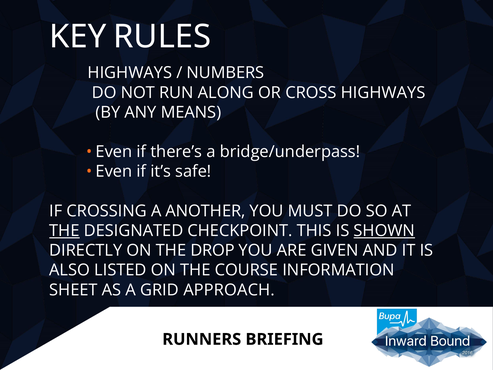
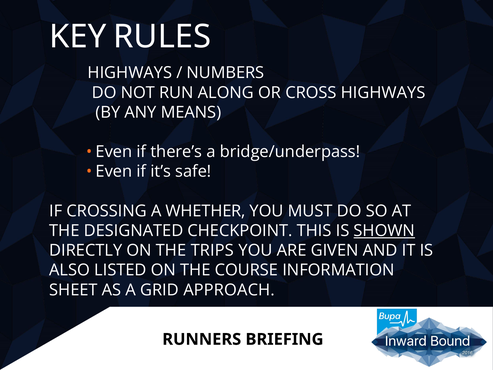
ANOTHER: ANOTHER -> WHETHER (206, 211)
THE underline: present -> none (64, 231)
DROP: DROP -> TRIPS (212, 250)
